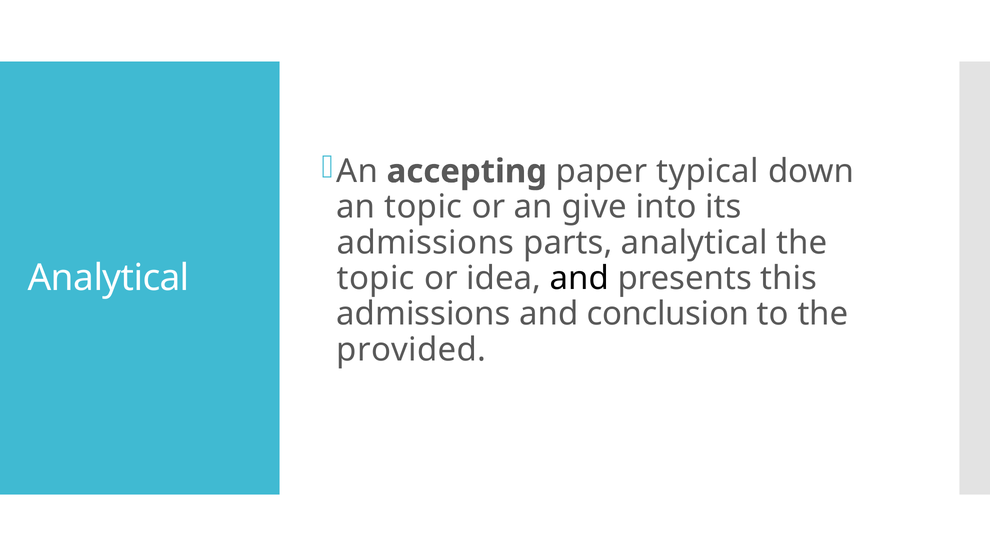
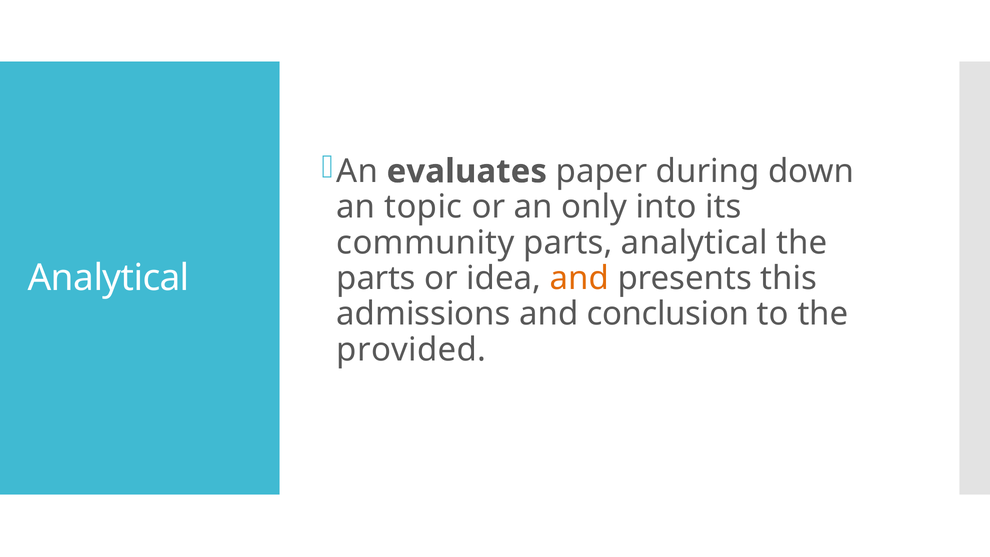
accepting: accepting -> evaluates (467, 171)
typical: typical -> during (708, 171)
give: give -> only (594, 207)
admissions: admissions -> community (425, 243)
topic: topic -> parts (376, 278)
and colour: black -> orange (579, 278)
